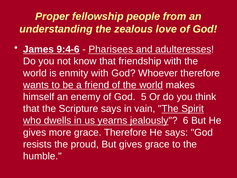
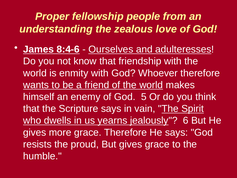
9:4-6: 9:4-6 -> 8:4-6 (68, 49)
Pharisees: Pharisees -> Ourselves (111, 49)
